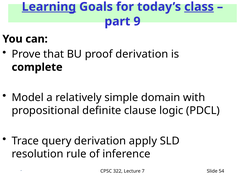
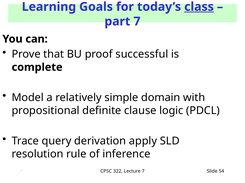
Learning underline: present -> none (49, 7)
part 9: 9 -> 7 (137, 21)
proof derivation: derivation -> successful (142, 54)
